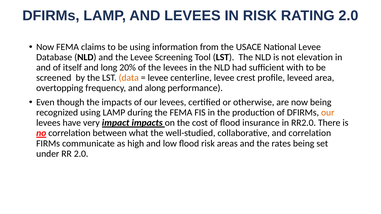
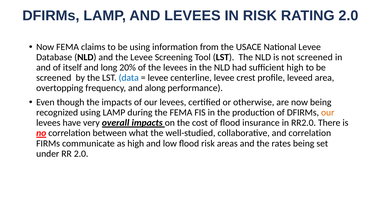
not elevation: elevation -> screened (315, 57)
sufficient with: with -> high (295, 68)
data colour: orange -> blue (129, 78)
impact: impact -> overall (116, 123)
